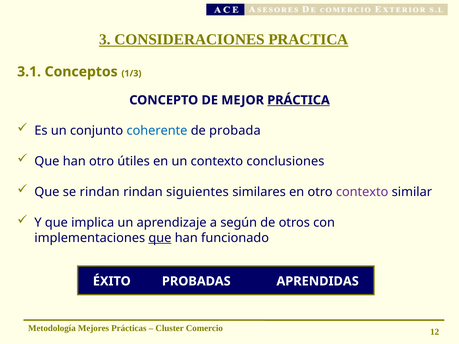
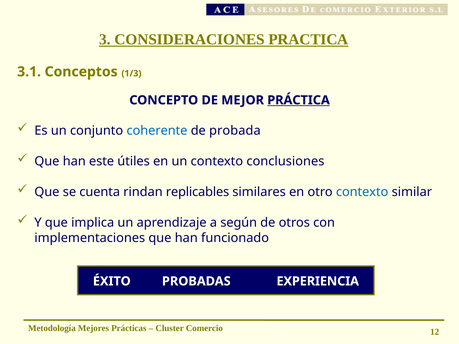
han otro: otro -> este (102, 161)
se rindan: rindan -> cuenta (100, 192)
siguientes: siguientes -> replicables (198, 192)
contexto colour: purple -> blue (362, 192)
que underline: present -> none (160, 238)
APRENDIDAS: APRENDIDAS -> EXPERIENCIA (318, 281)
